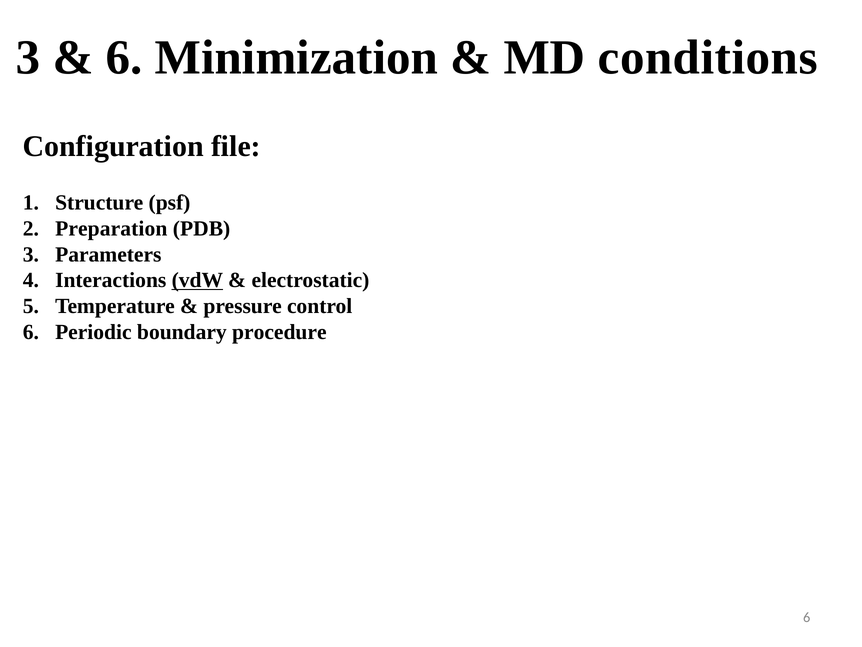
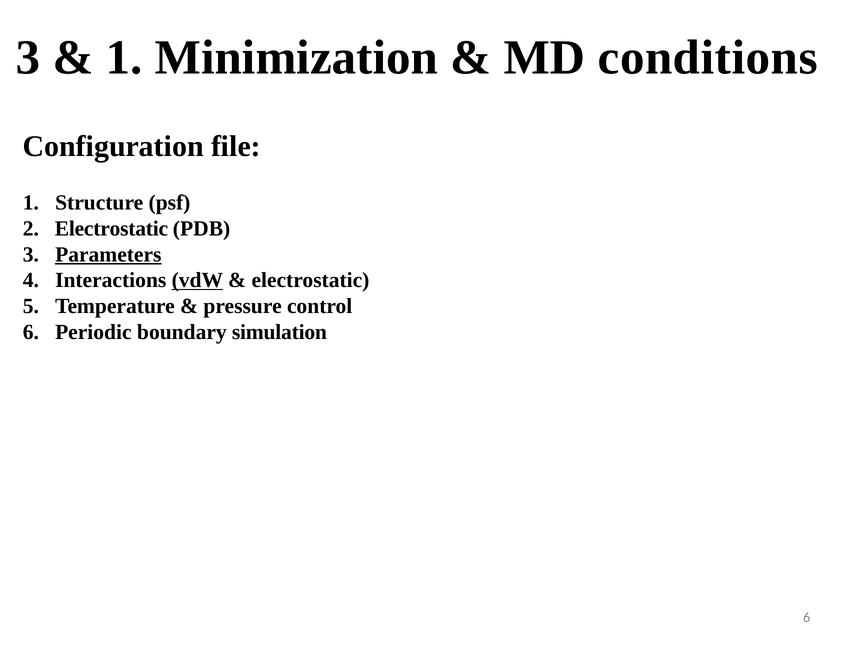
6: 6 -> 1 (124, 57)
Preparation: Preparation -> Electrostatic (111, 228)
Parameters underline: none -> present (108, 254)
procedure: procedure -> simulation (279, 332)
